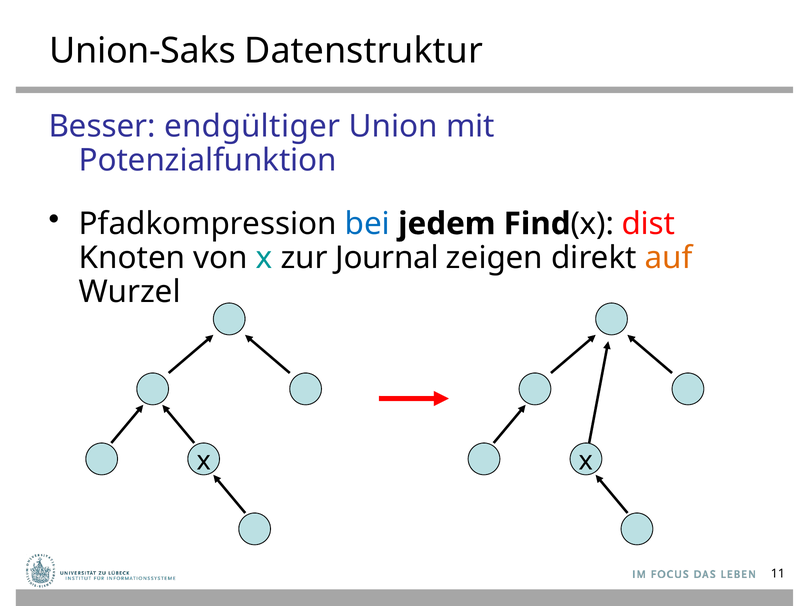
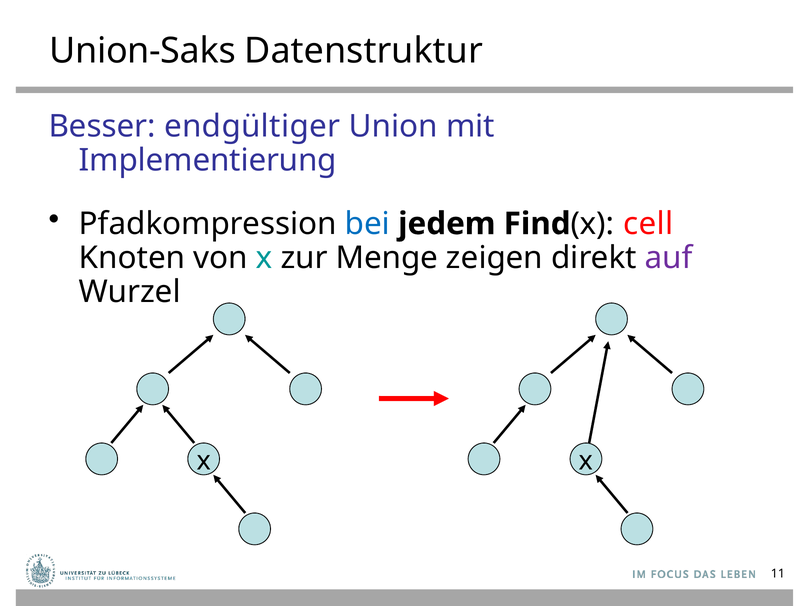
Potenzialfunktion: Potenzialfunktion -> Implementierung (208, 161)
dist: dist -> cell (648, 224)
Journal: Journal -> Menge (387, 258)
auf colour: orange -> purple (669, 258)
